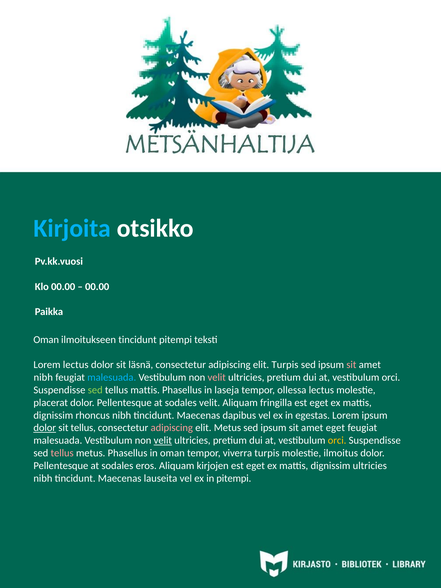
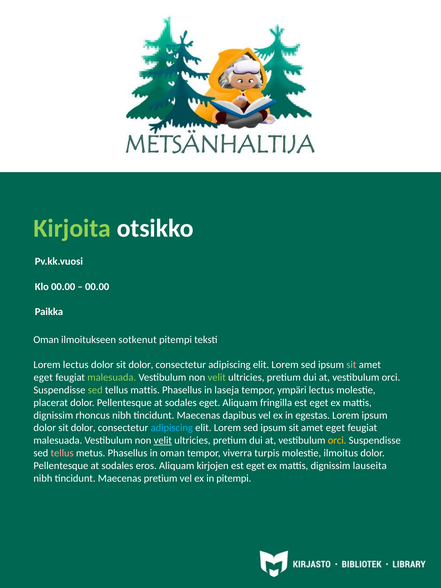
Kirjoita colour: light blue -> light green (72, 228)
ilmoitukseen tincidunt: tincidunt -> sotkenut (138, 340)
läsnä: läsnä -> dolor (141, 365)
Turpis: Turpis -> Lorem (285, 365)
nibh: nibh -> eget (43, 377)
malesuada colour: light blue -> light green (112, 377)
velit colour: pink -> light green (217, 377)
ollessa: ollessa -> ympäri (292, 390)
sodales velit: velit -> eget (210, 403)
dolor underline: present -> none (45, 428)
tellus: tellus -> dolor (83, 428)
adipiscing colour: pink -> light blue (172, 428)
Metus: Metus -> Lorem (227, 428)
dignissim ultricies: ultricies -> lauseita (370, 466)
Maecenas lauseita: lauseita -> pretium (161, 478)
